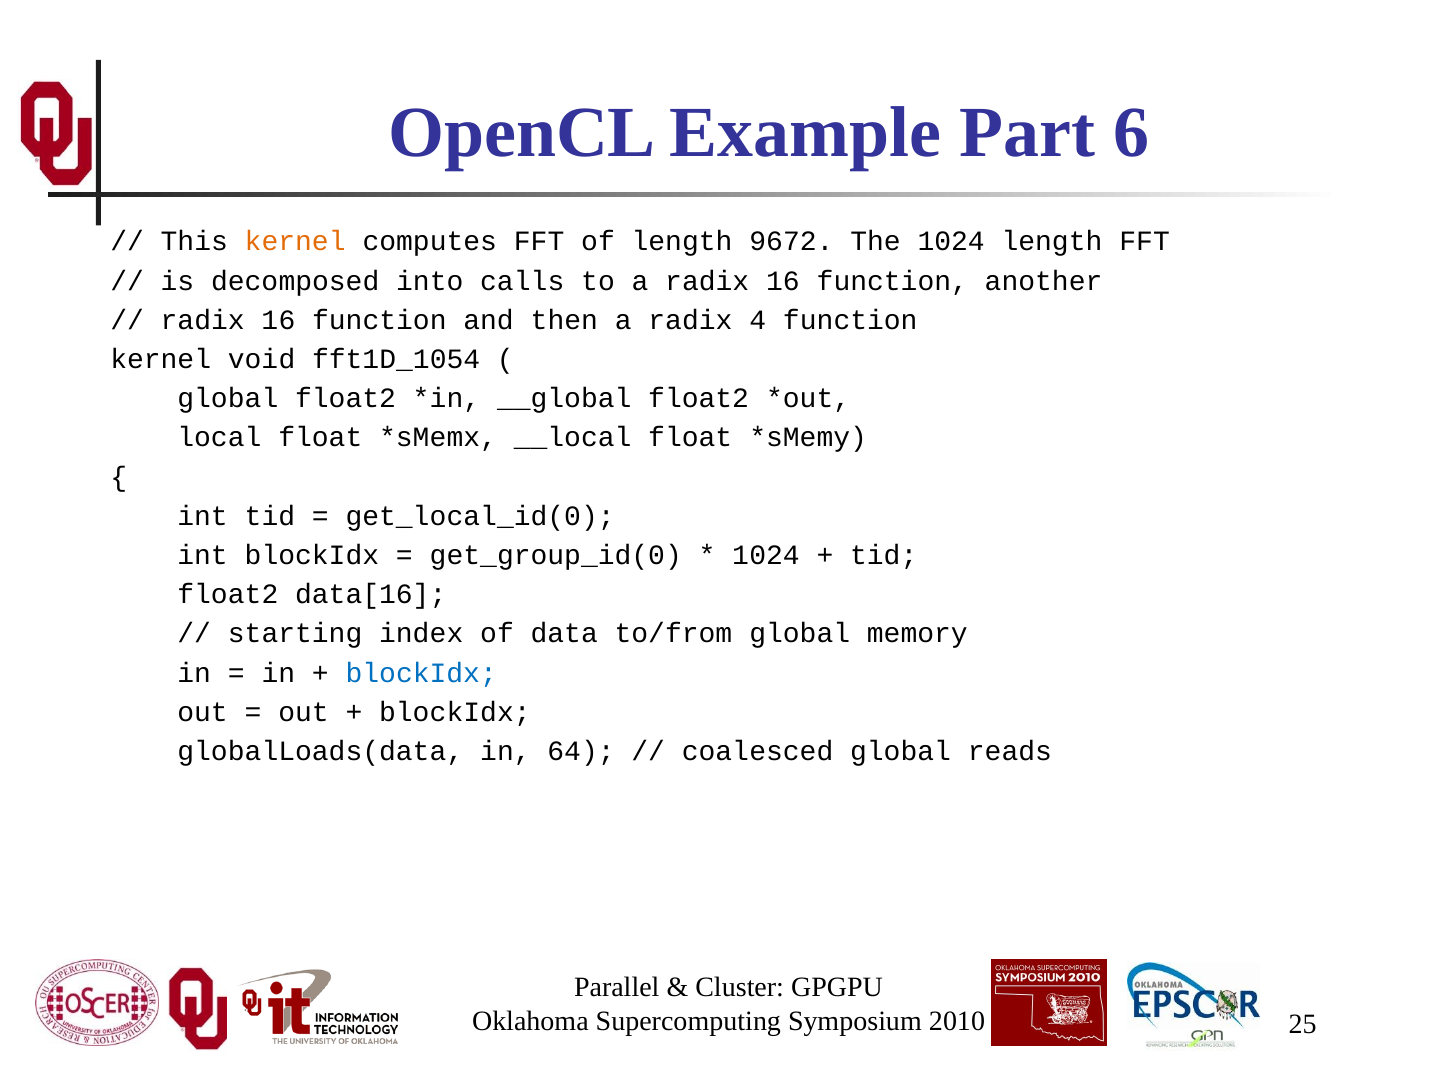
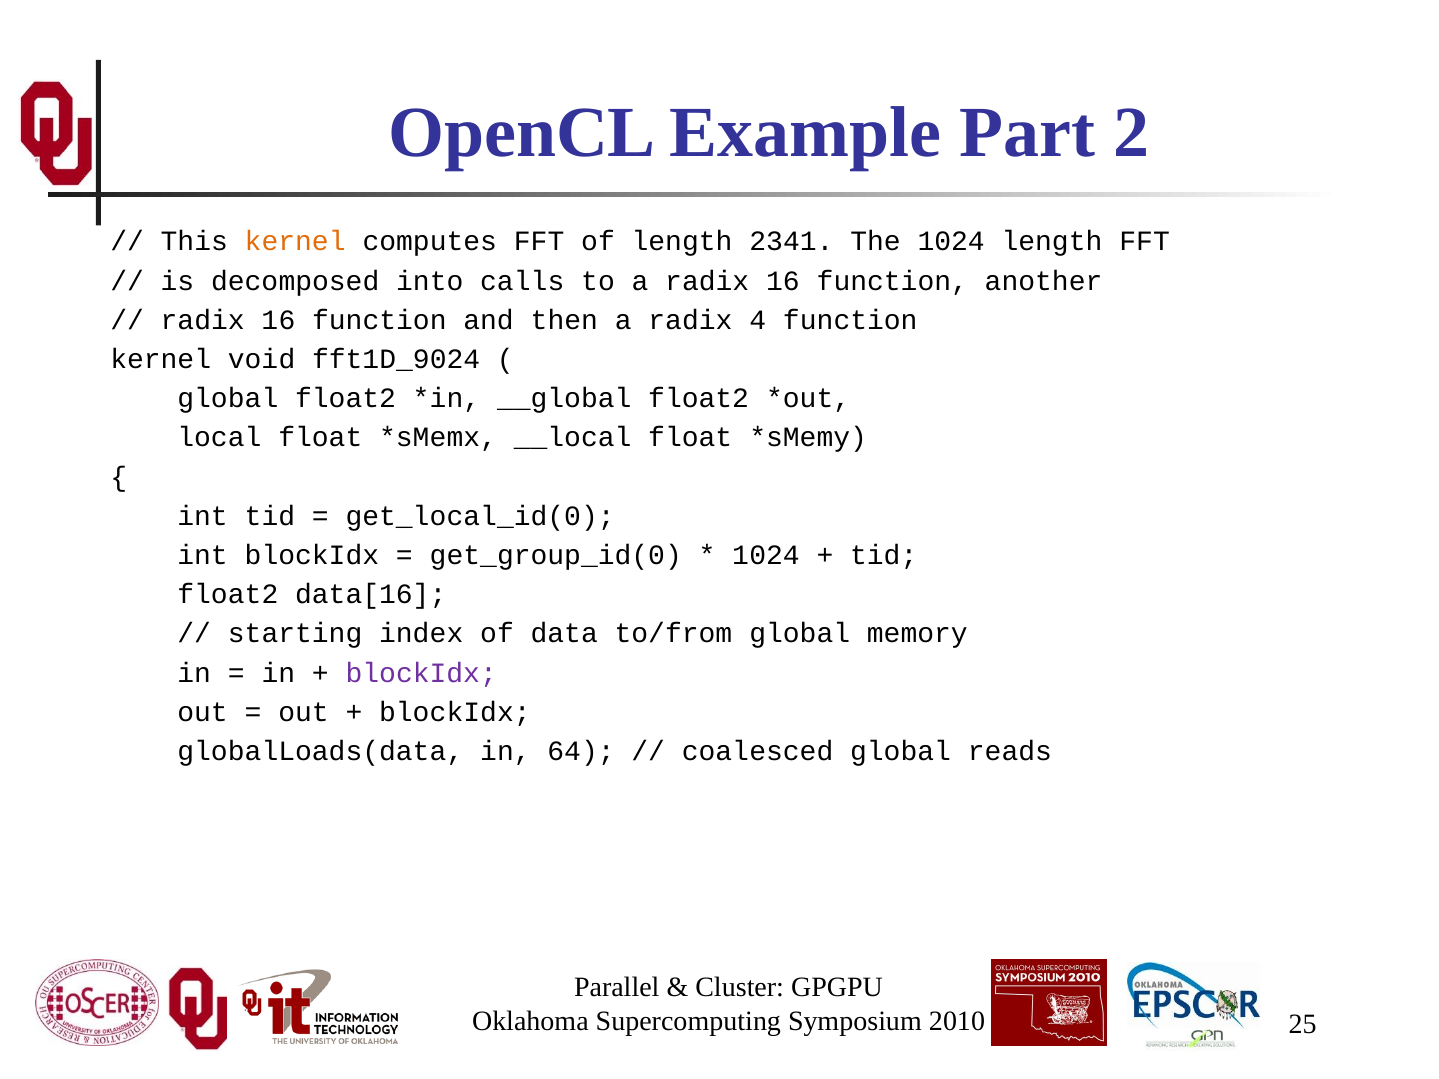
6: 6 -> 2 (1131, 133)
9672: 9672 -> 2341 (791, 242)
fft1D_1054: fft1D_1054 -> fft1D_9024 (396, 359)
blockIdx colour: blue -> purple (421, 673)
